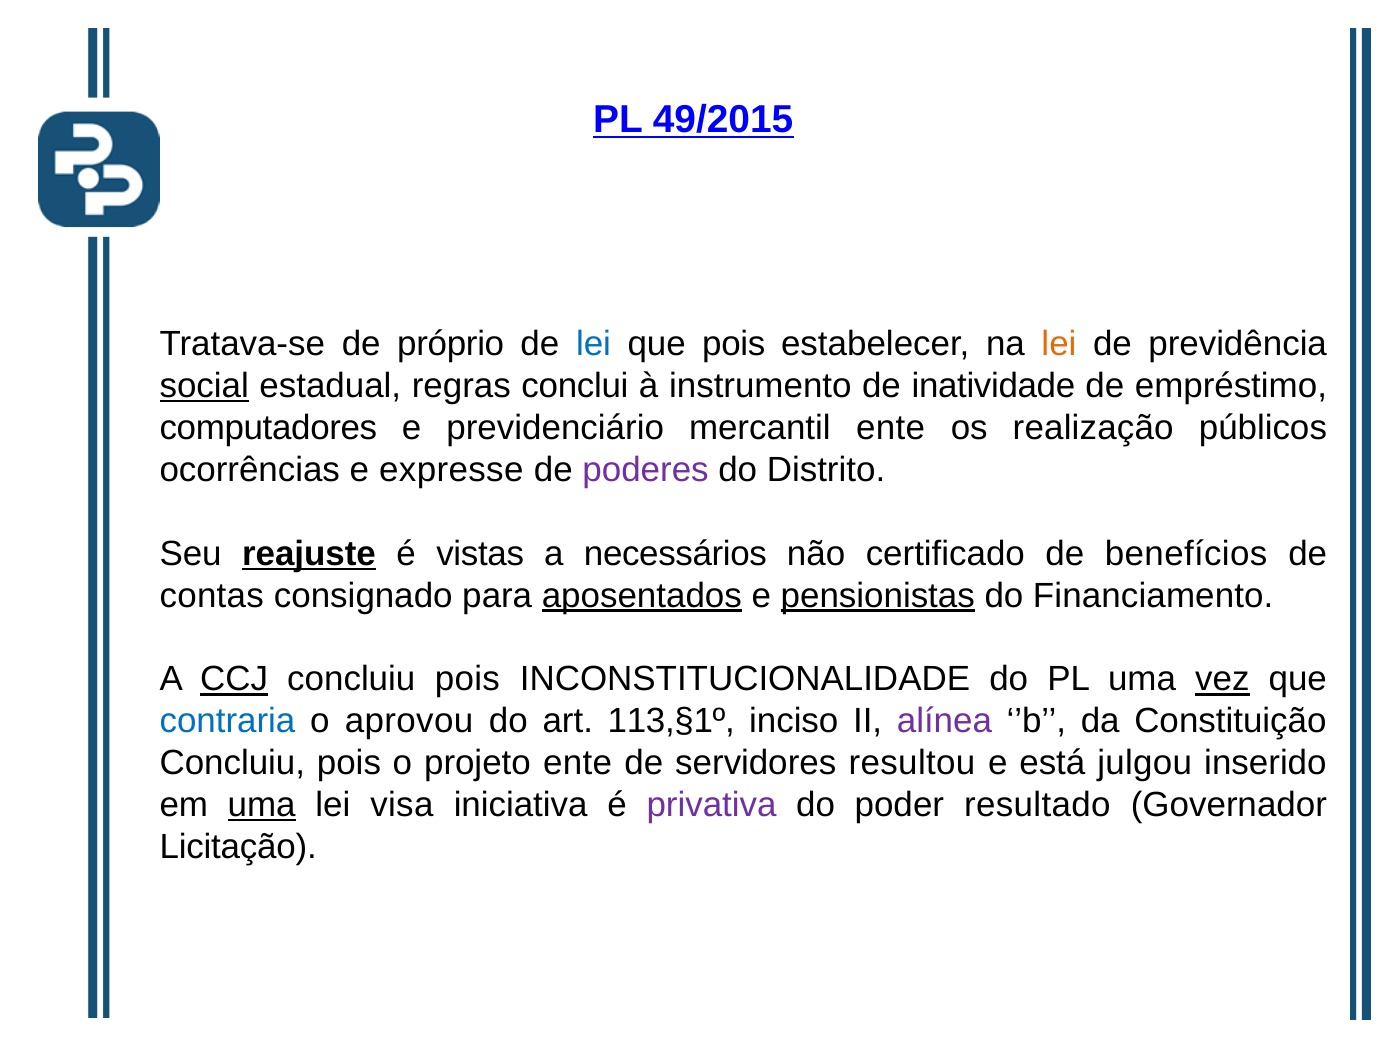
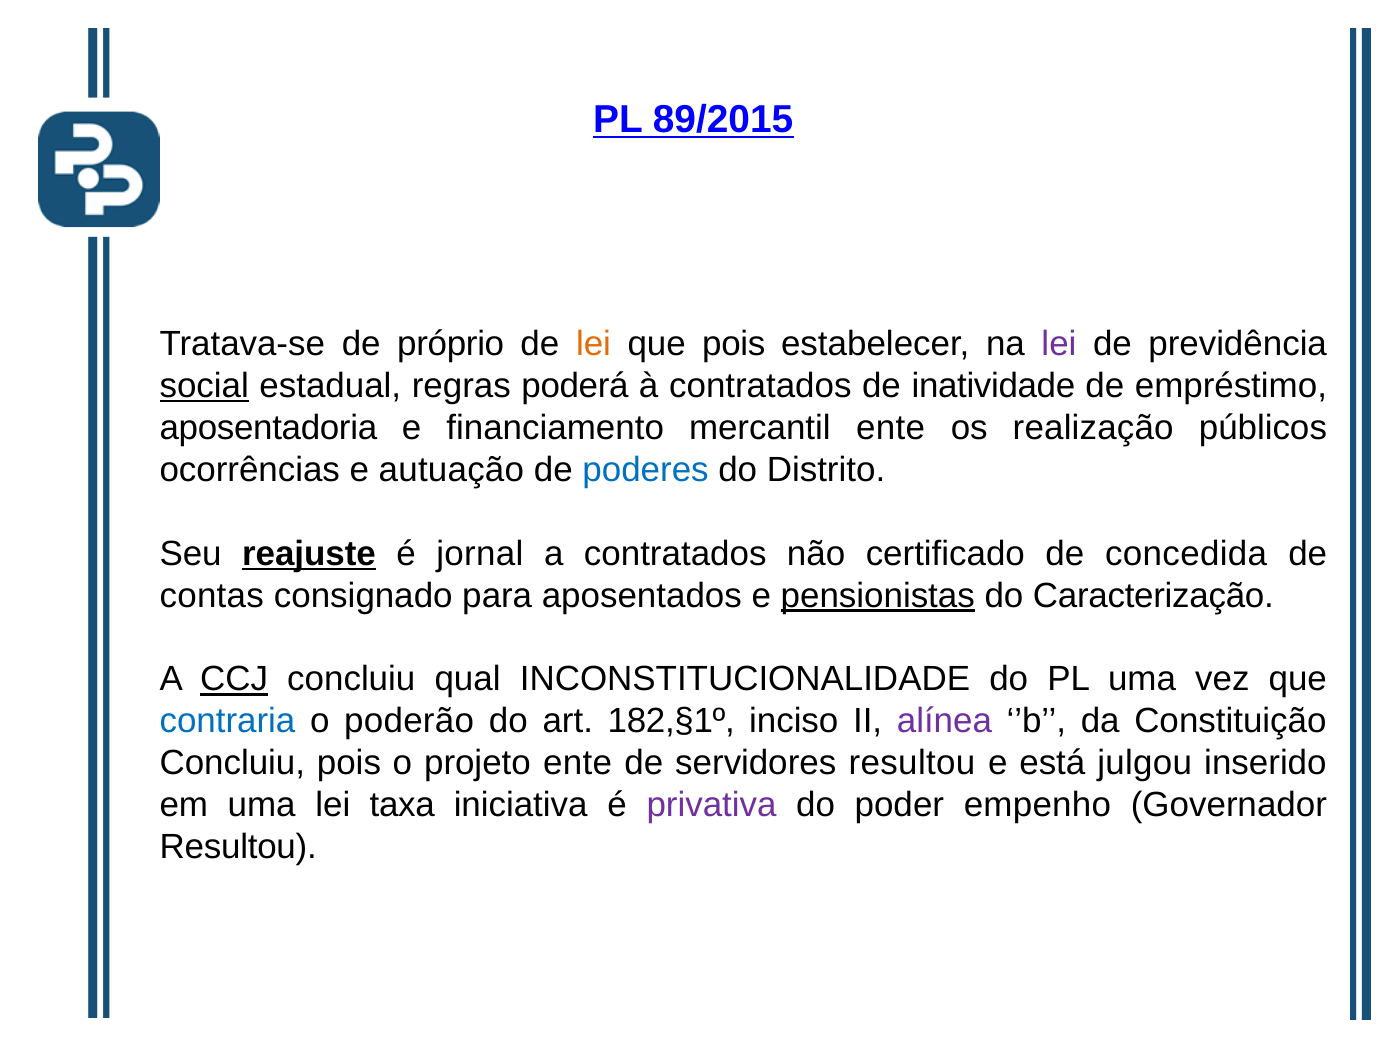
49/2015: 49/2015 -> 89/2015 (723, 120)
lei colour: blue -> orange (594, 344)
lei colour: orange -> purple (1059, 344)
conclui: conclui -> poderá (575, 386)
à instrumento: instrumento -> contratados (760, 386)
computadores: computadores -> aposentadoria (268, 427)
previdenciário: previdenciário -> financiamento (555, 427)
expresse: expresse -> autuação (451, 469)
poderes colour: purple -> blue (646, 469)
vistas: vistas -> jornal (480, 553)
a necessários: necessários -> contratados (675, 553)
benefícios: benefícios -> concedida (1186, 553)
aposentados underline: present -> none (642, 595)
Financiamento: Financiamento -> Caracterização (1153, 595)
pois: pois -> qual (468, 679)
vez underline: present -> none (1222, 679)
aprovou: aprovou -> poderão (409, 721)
113,§1º: 113,§1º -> 182,§1º (671, 721)
uma underline: present -> none (262, 805)
visa: visa -> taxa (402, 805)
resultado: resultado -> empenho (1037, 805)
Licitação: Licitação -> Resultou (238, 847)
